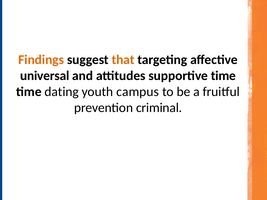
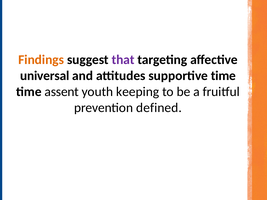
that colour: orange -> purple (123, 60)
dating: dating -> assent (62, 92)
campus: campus -> keeping (138, 92)
criminal: criminal -> defined (159, 108)
